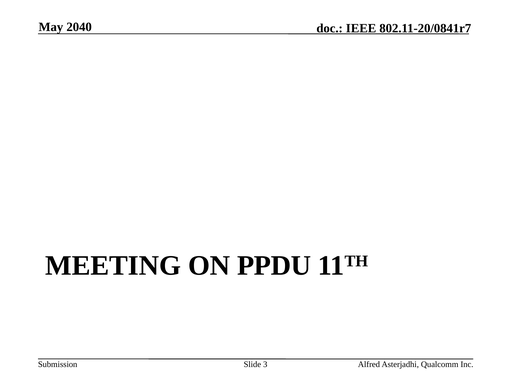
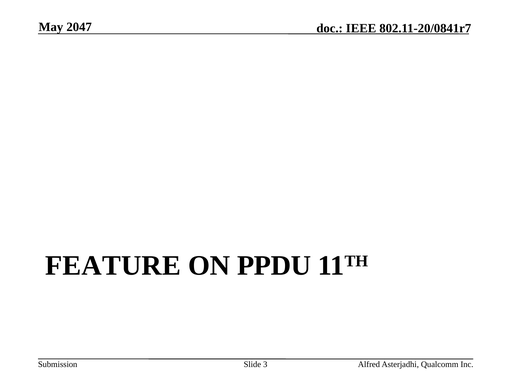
2040: 2040 -> 2047 (79, 27)
MEETING: MEETING -> FEATURE (113, 266)
